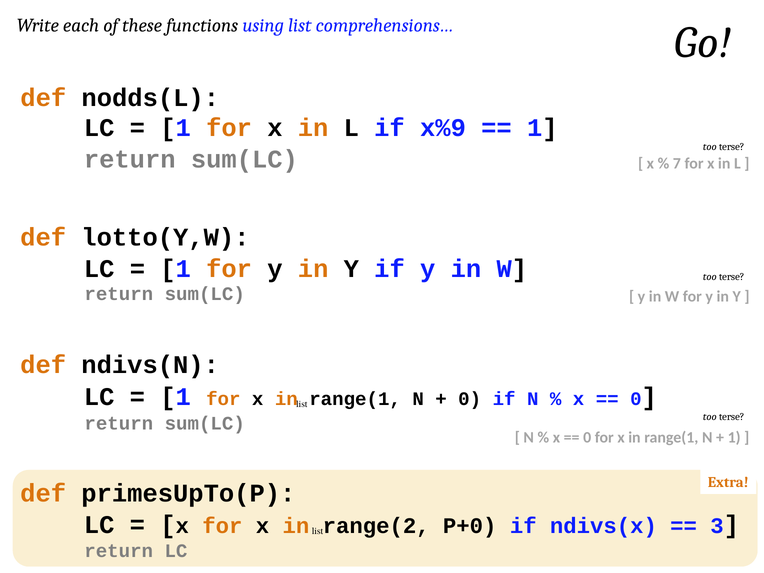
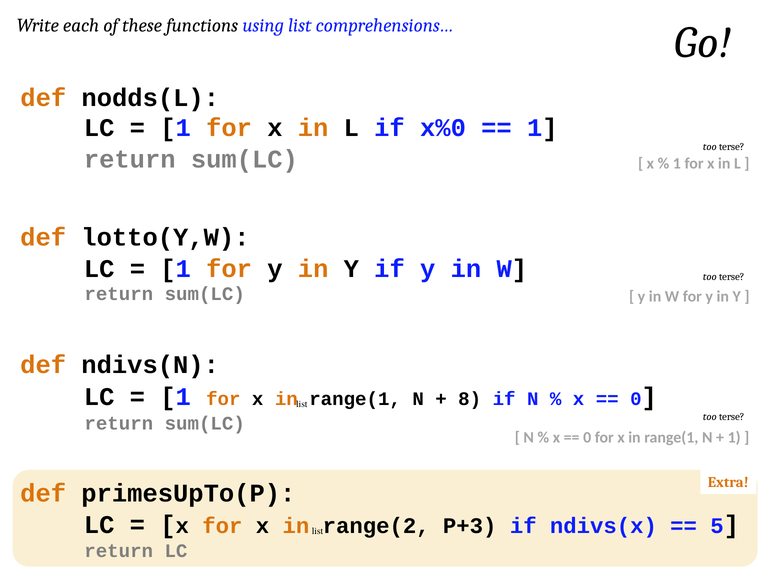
x%9: x%9 -> x%0 (443, 128)
7: 7 -> 1 (677, 164)
0: 0 -> 8 (470, 399)
P+0: P+0 -> P+3 (470, 526)
3: 3 -> 5 (717, 526)
